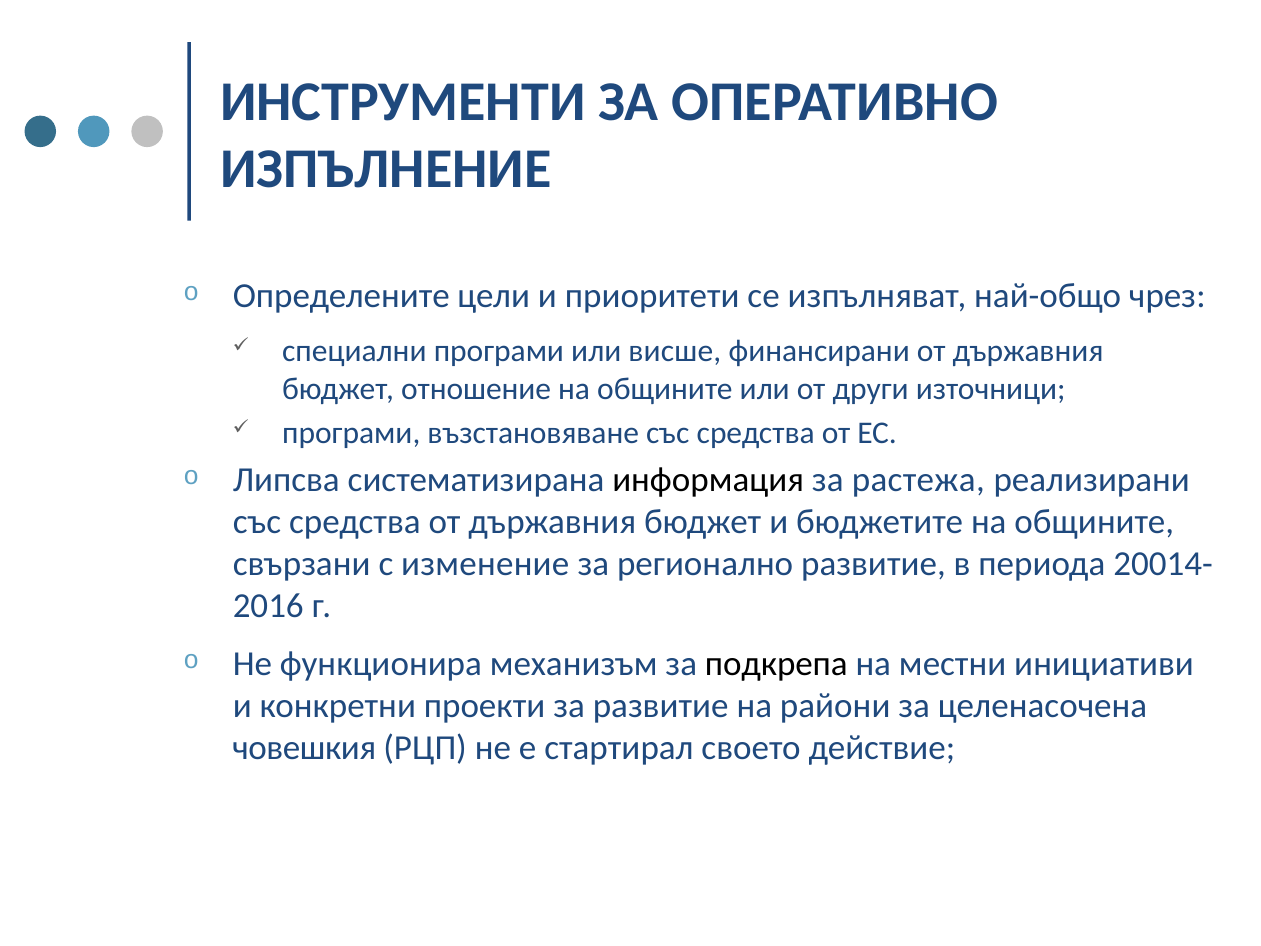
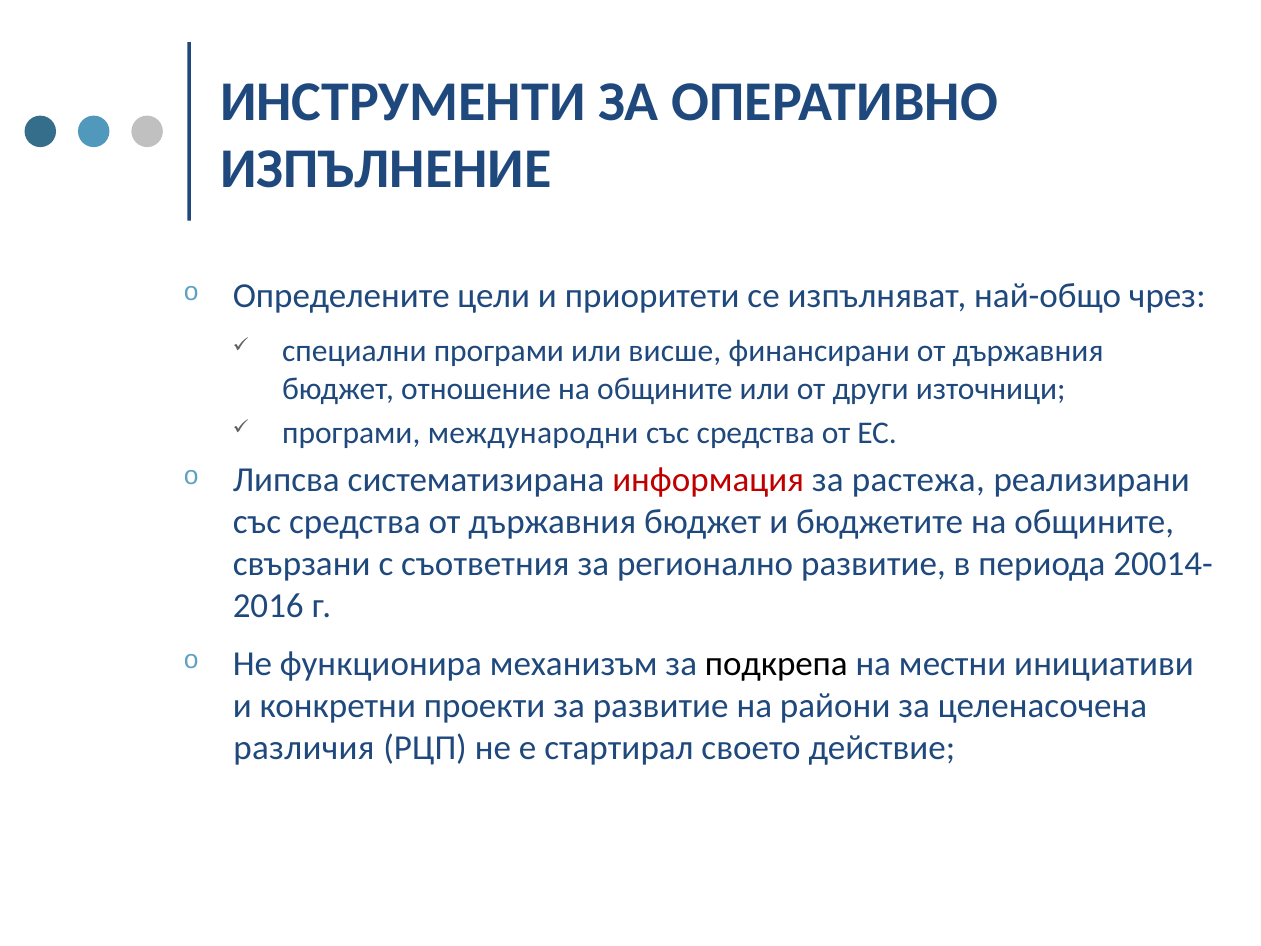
възстановяване: възстановяване -> международни (533, 433)
информация colour: black -> red (708, 480)
изменение: изменение -> съответния (485, 564)
човешкия: човешкия -> различия (304, 748)
